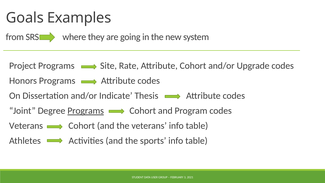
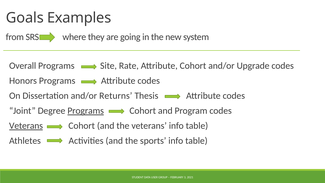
Project: Project -> Overall (23, 66)
Indicate: Indicate -> Returns (116, 96)
Veterans underline: none -> present (26, 126)
